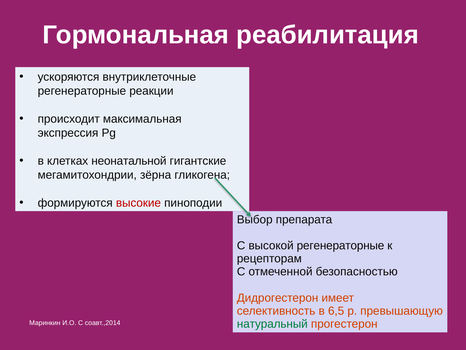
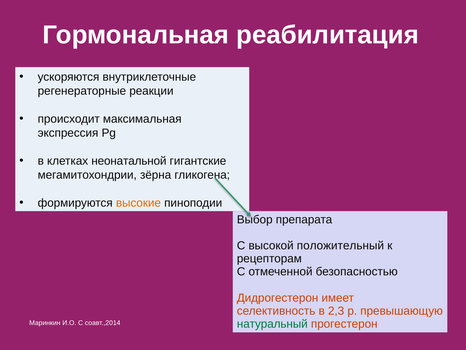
высокие colour: red -> orange (138, 203)
высокой регенераторные: регенераторные -> положительный (340, 245)
6,5: 6,5 -> 2,3 (336, 310)
